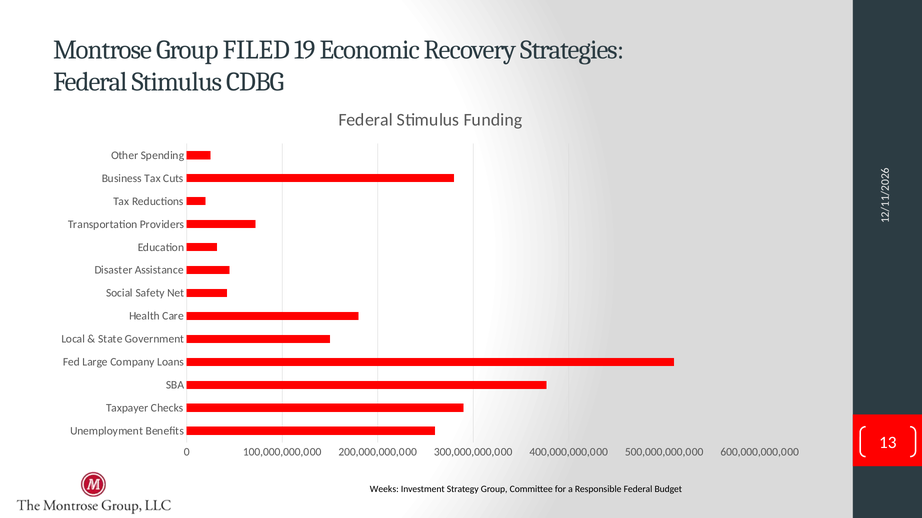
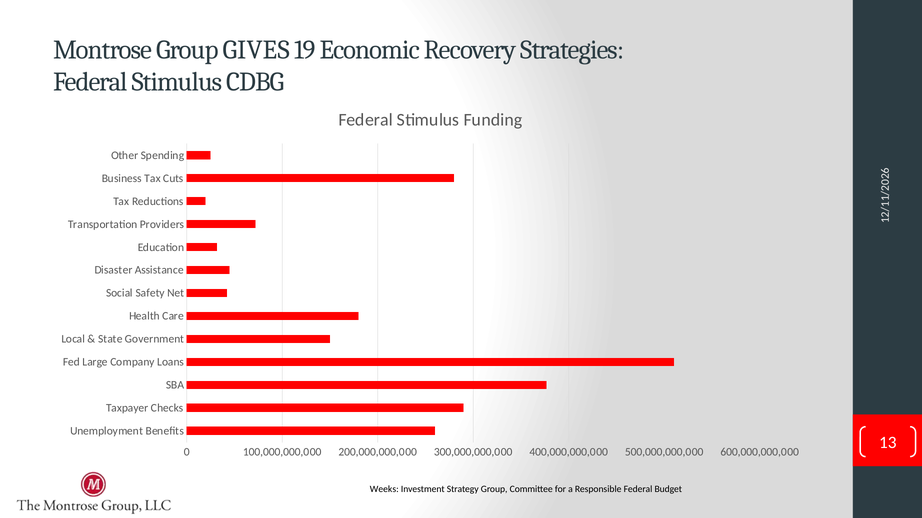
FILED: FILED -> GIVES (256, 50)
